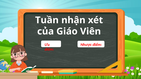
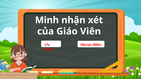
Tuần: Tuần -> Minh (47, 20)
